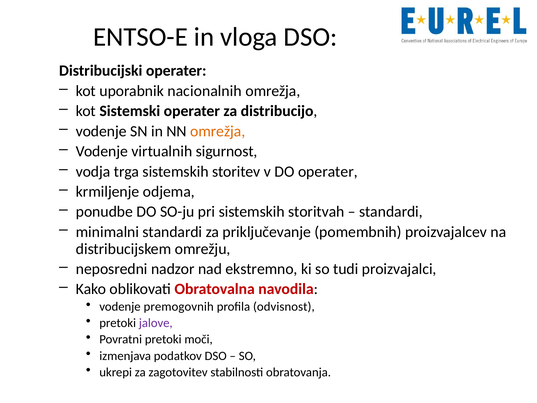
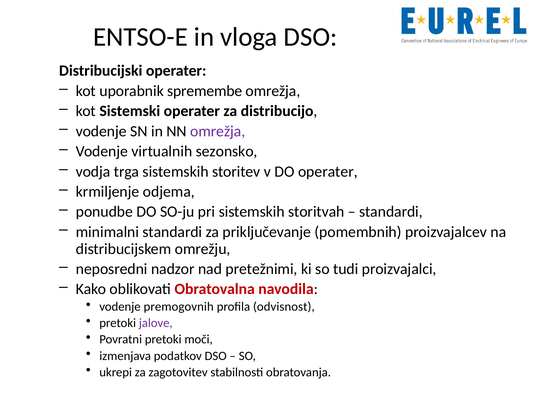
nacionalnih: nacionalnih -> spremembe (205, 91)
omrežja colour: orange -> purple (218, 131)
sigurnost: sigurnost -> sezonsko (227, 151)
ekstremno: ekstremno -> pretežnimi (262, 269)
